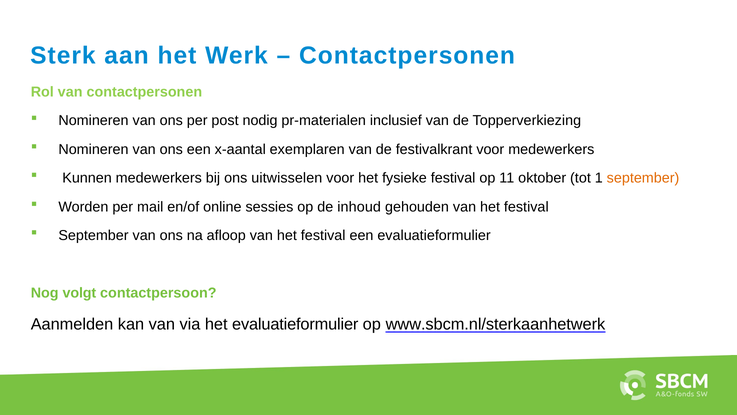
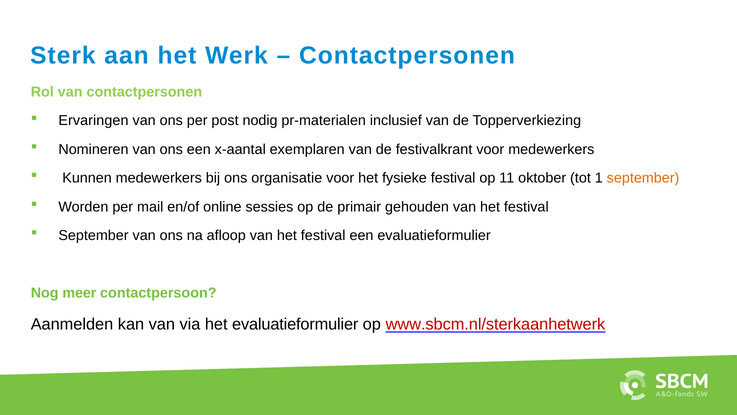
Nomineren: Nomineren -> Ervaringen (93, 121)
uitwisselen: uitwisselen -> organisatie (287, 178)
inhoud: inhoud -> primair (359, 207)
volgt: volgt -> meer (79, 293)
www.sbcm.nl/sterkaanhetwerk colour: black -> red (495, 324)
